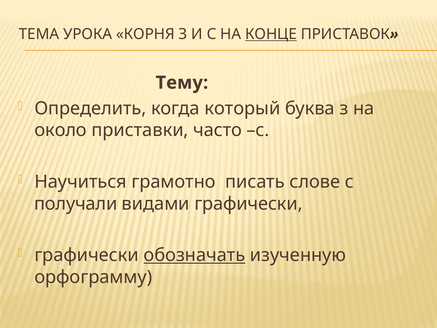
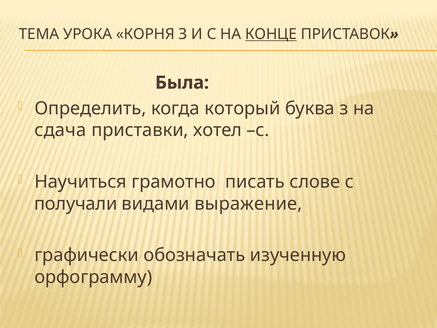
Тему: Тему -> Была (182, 83)
около: около -> сдача (60, 130)
часто: часто -> хотел (218, 130)
видами графически: графически -> выражение (248, 204)
обозначать underline: present -> none (194, 255)
